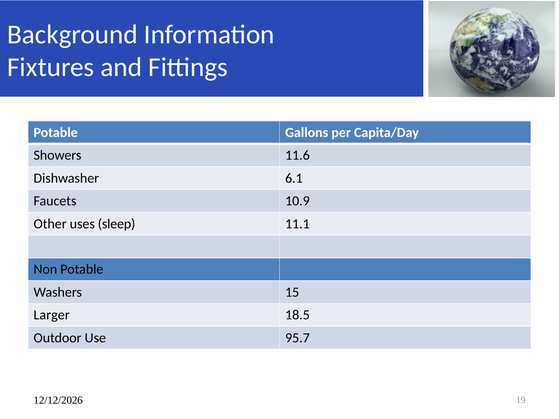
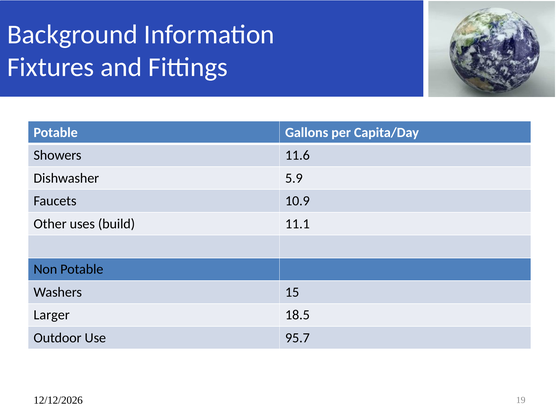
6.1: 6.1 -> 5.9 (294, 178)
sleep: sleep -> build (117, 224)
